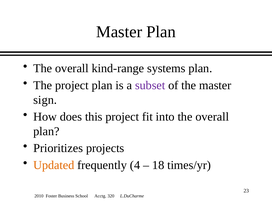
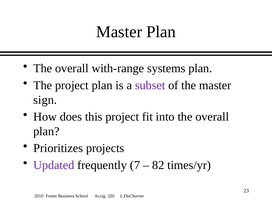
kind-range: kind-range -> with-range (118, 68)
Updated colour: orange -> purple (54, 165)
4: 4 -> 7 (135, 165)
18: 18 -> 82 (158, 165)
